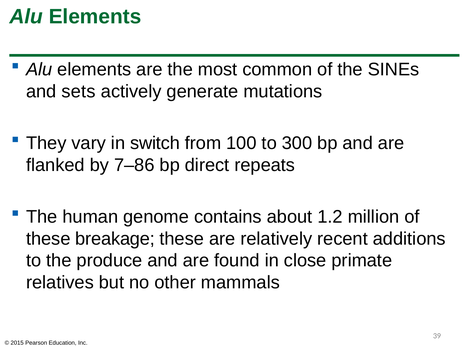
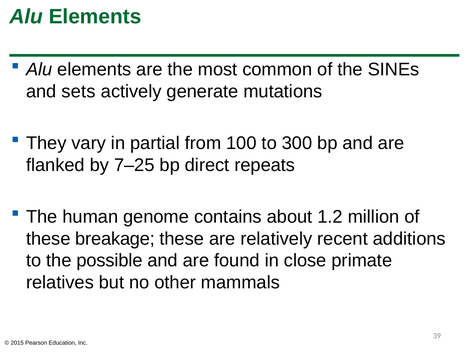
switch: switch -> partial (155, 143)
7–86: 7–86 -> 7–25 (134, 165)
produce: produce -> possible (110, 260)
